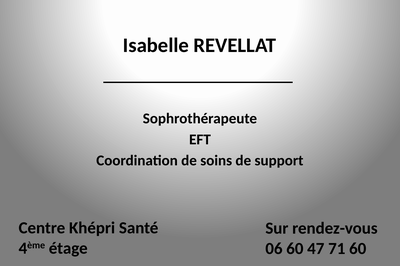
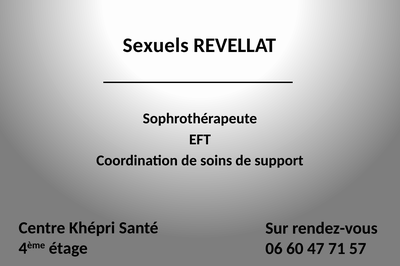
Isabelle: Isabelle -> Sexuels (156, 45)
71 60: 60 -> 57 (358, 249)
